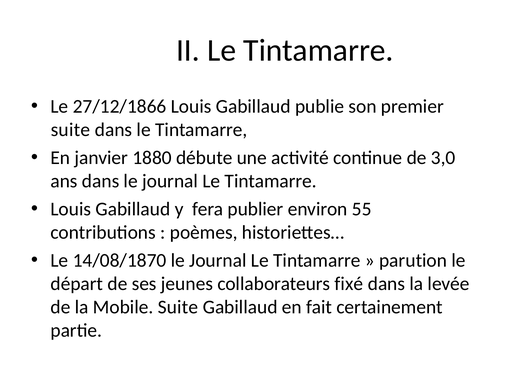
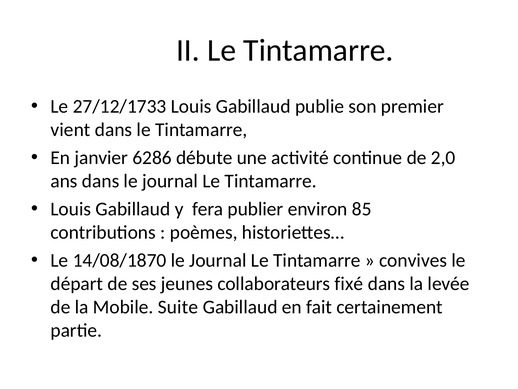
27/12/1866: 27/12/1866 -> 27/12/1733 (120, 106)
suite: suite -> vient (70, 130)
1880: 1880 -> 6286 (152, 158)
3,0: 3,0 -> 2,0 (443, 158)
55: 55 -> 85 (362, 209)
parution: parution -> convives (413, 260)
